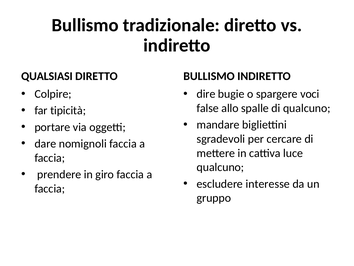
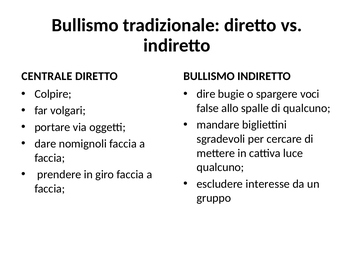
QUALSIASI: QUALSIASI -> CENTRALE (47, 76)
tipicità: tipicità -> volgari (68, 110)
